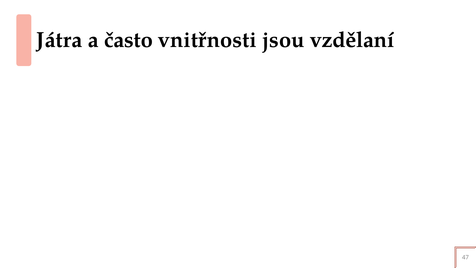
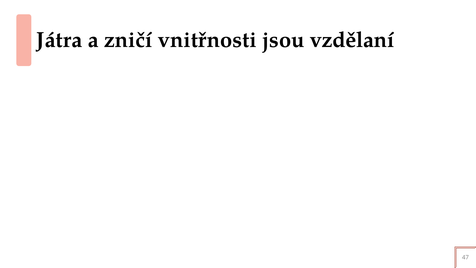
často: často -> zničí (128, 40)
